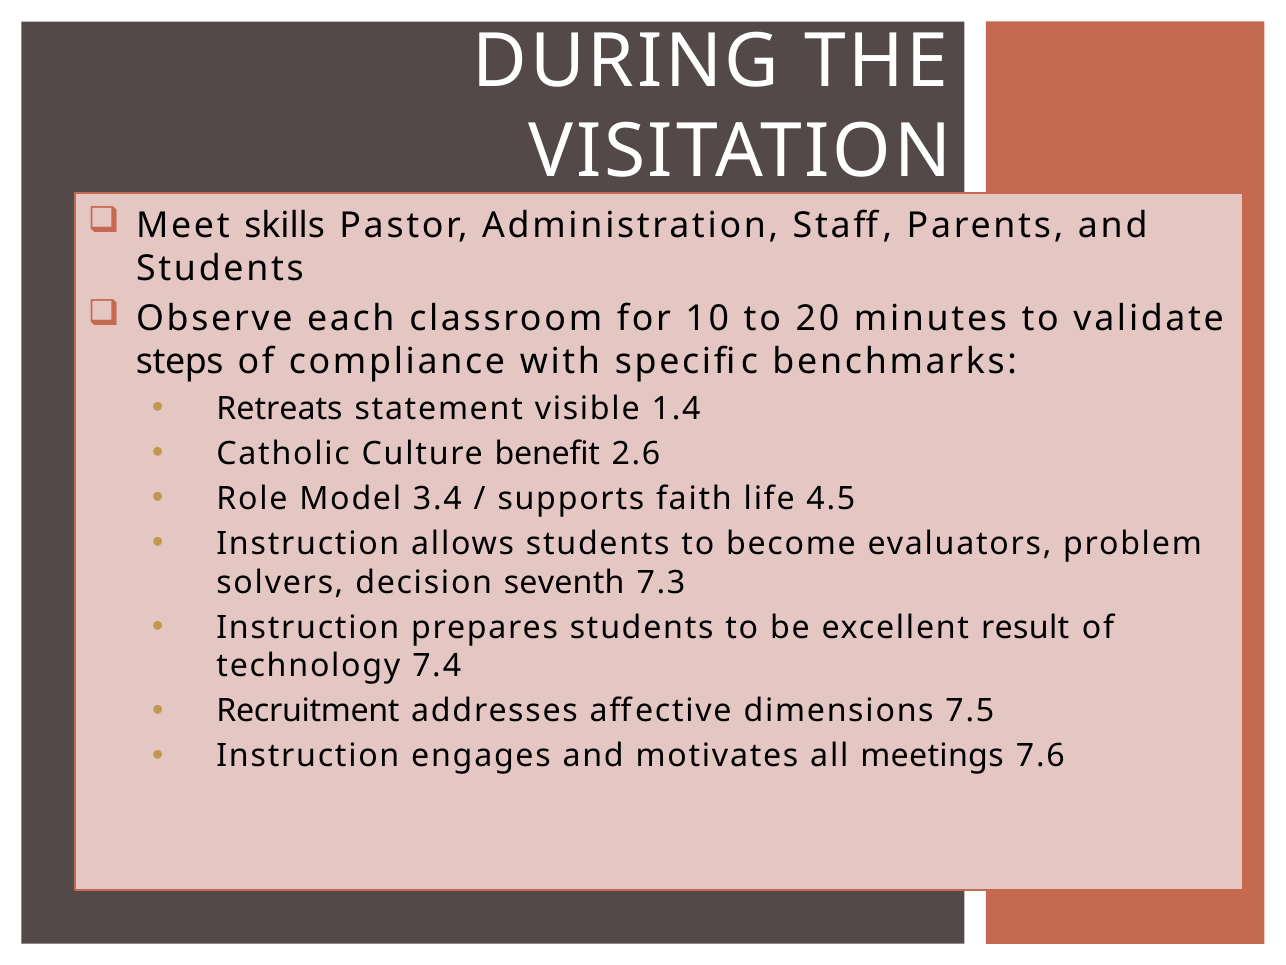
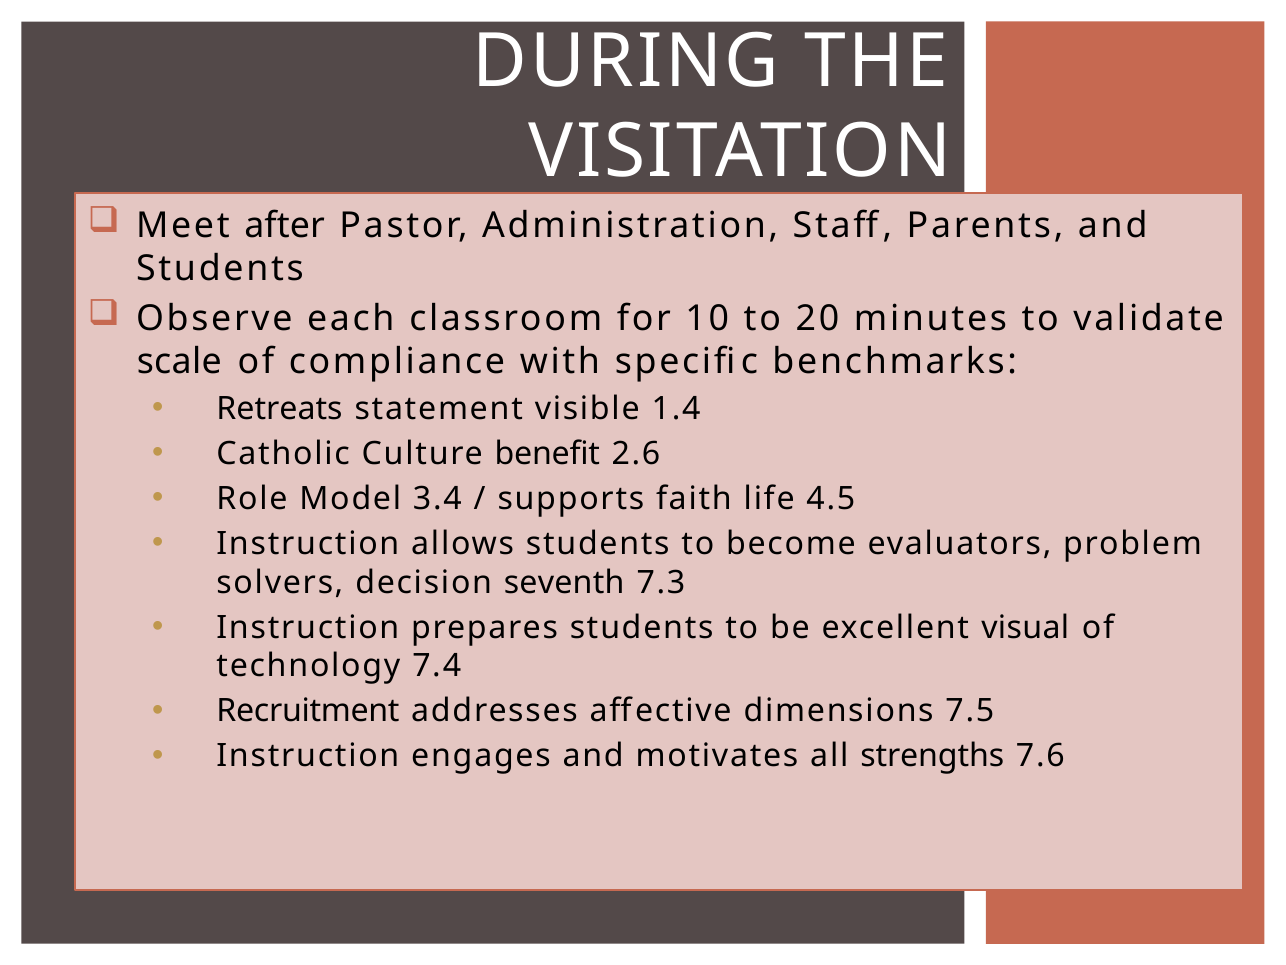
skills: skills -> after (285, 226)
steps: steps -> scale (179, 362)
result: result -> visual (1025, 627)
meetings: meetings -> strengths (932, 756)
